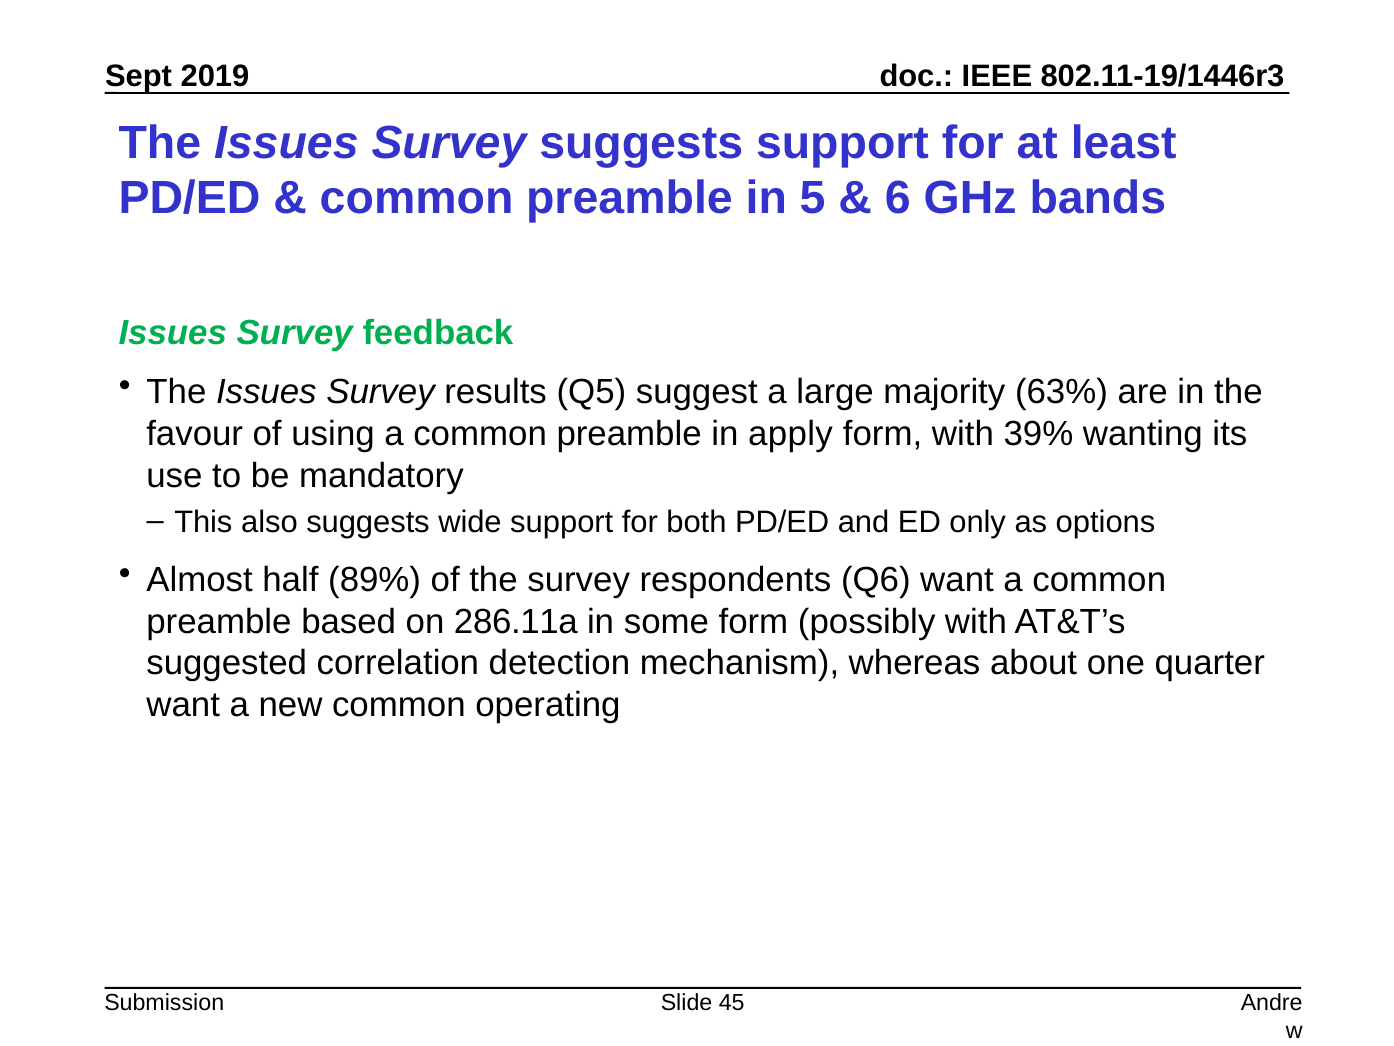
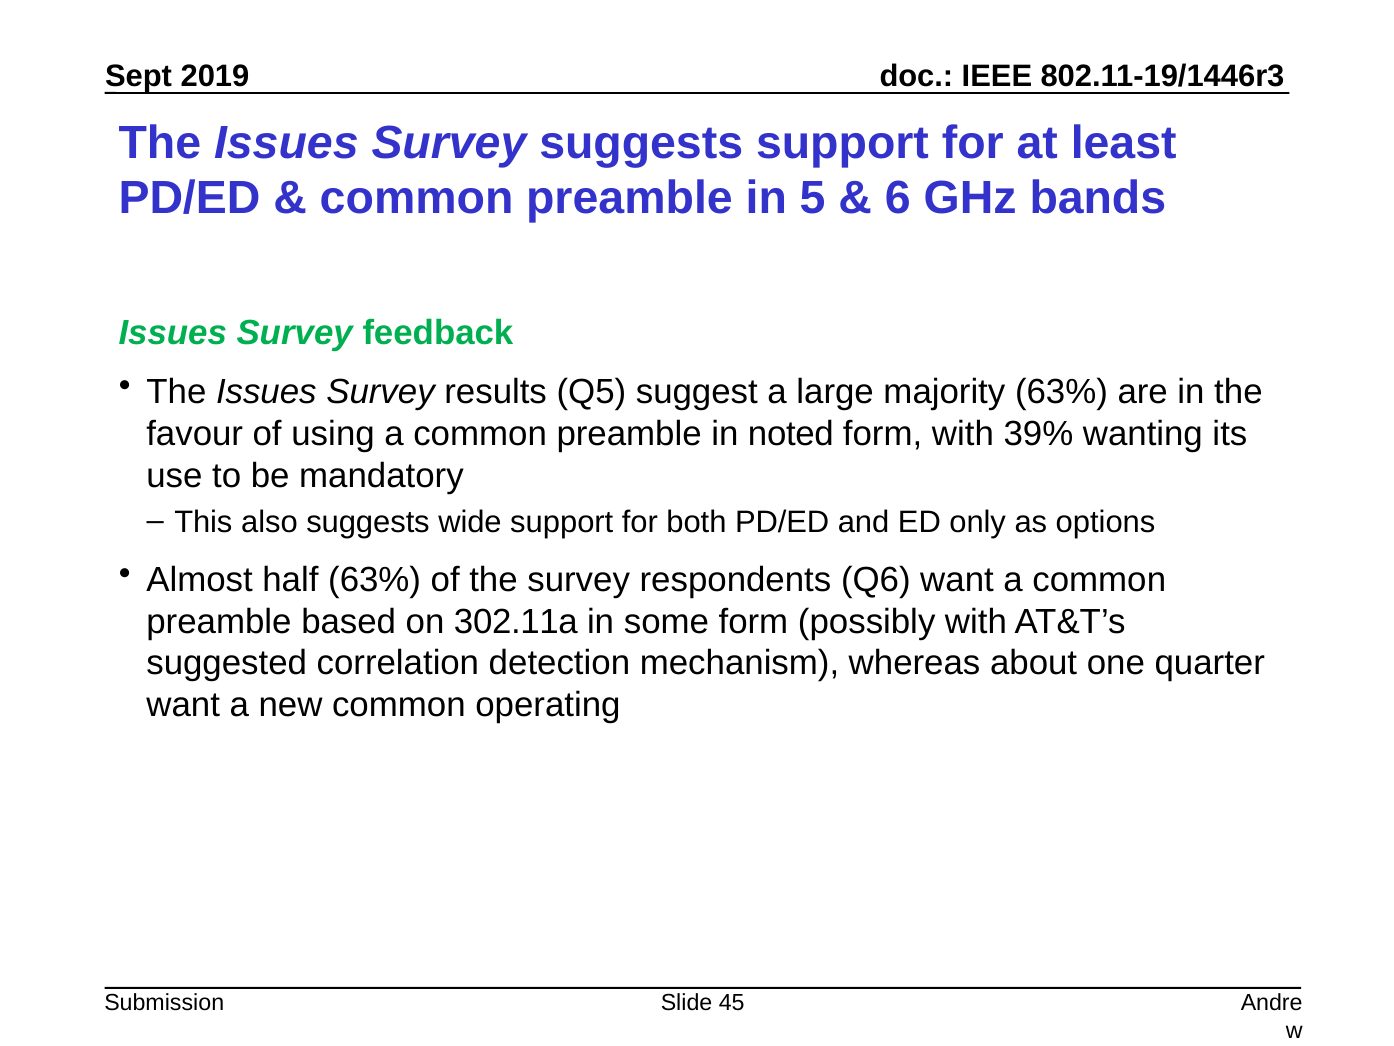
apply: apply -> noted (791, 433)
half 89%: 89% -> 63% (375, 579)
286.11a: 286.11a -> 302.11a (516, 621)
